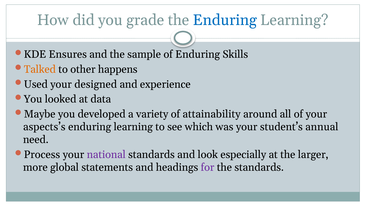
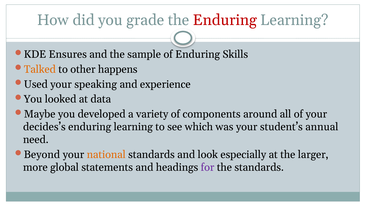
Enduring colour: blue -> red (225, 20)
designed: designed -> speaking (96, 84)
attainability: attainability -> components (212, 114)
aspects’s: aspects’s -> decides’s (44, 127)
Process: Process -> Beyond (42, 155)
national colour: purple -> orange (106, 155)
